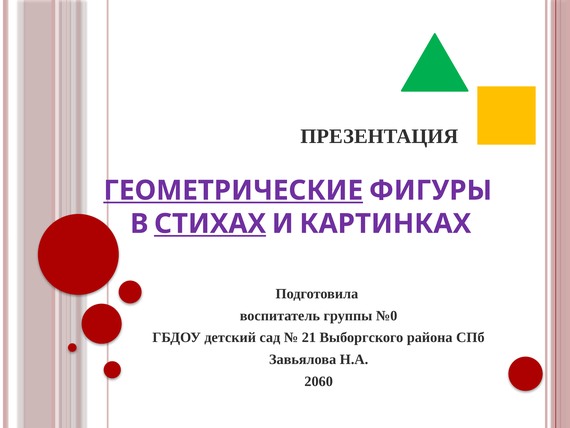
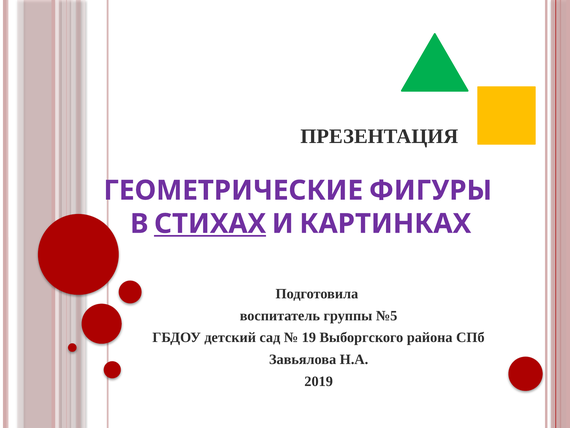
ГЕОМЕТРИЧЕСКИЕ underline: present -> none (233, 190)
№0: №0 -> №5 (387, 315)
21: 21 -> 19 (309, 337)
2060: 2060 -> 2019 (319, 381)
